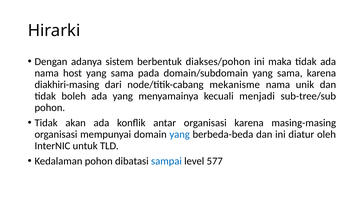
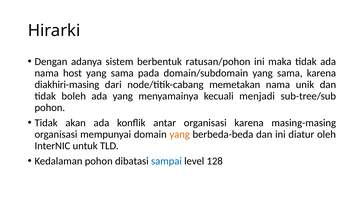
diakses/pohon: diakses/pohon -> ratusan/pohon (218, 62)
mekanisme: mekanisme -> memetakan (235, 84)
yang colour: blue -> orange (180, 134)
577: 577 -> 128 (215, 161)
